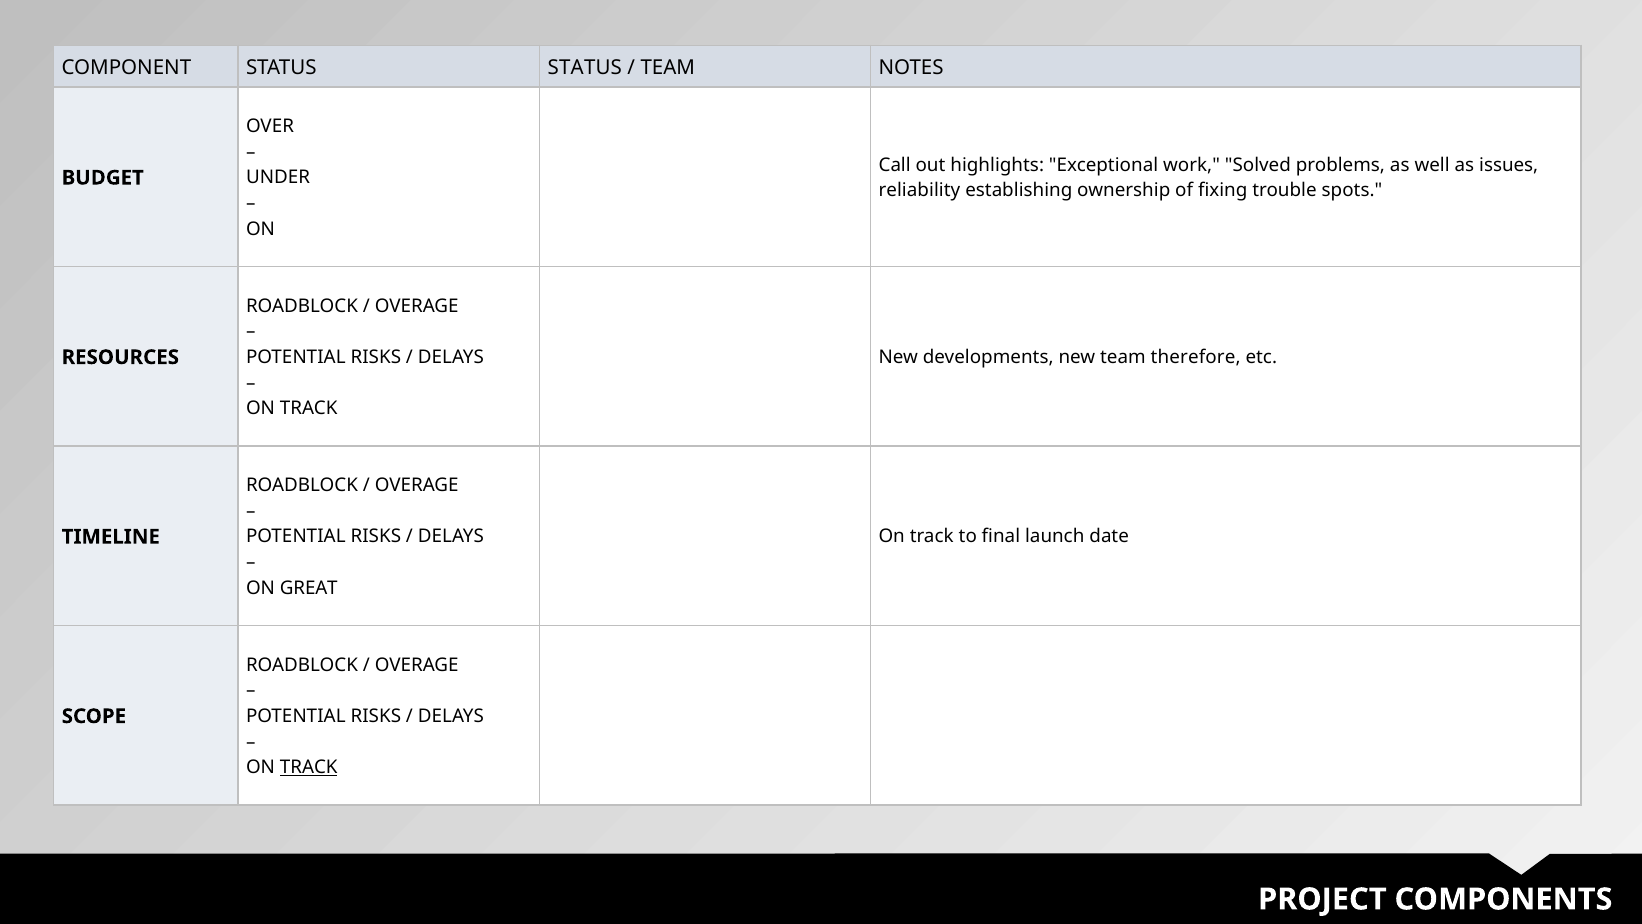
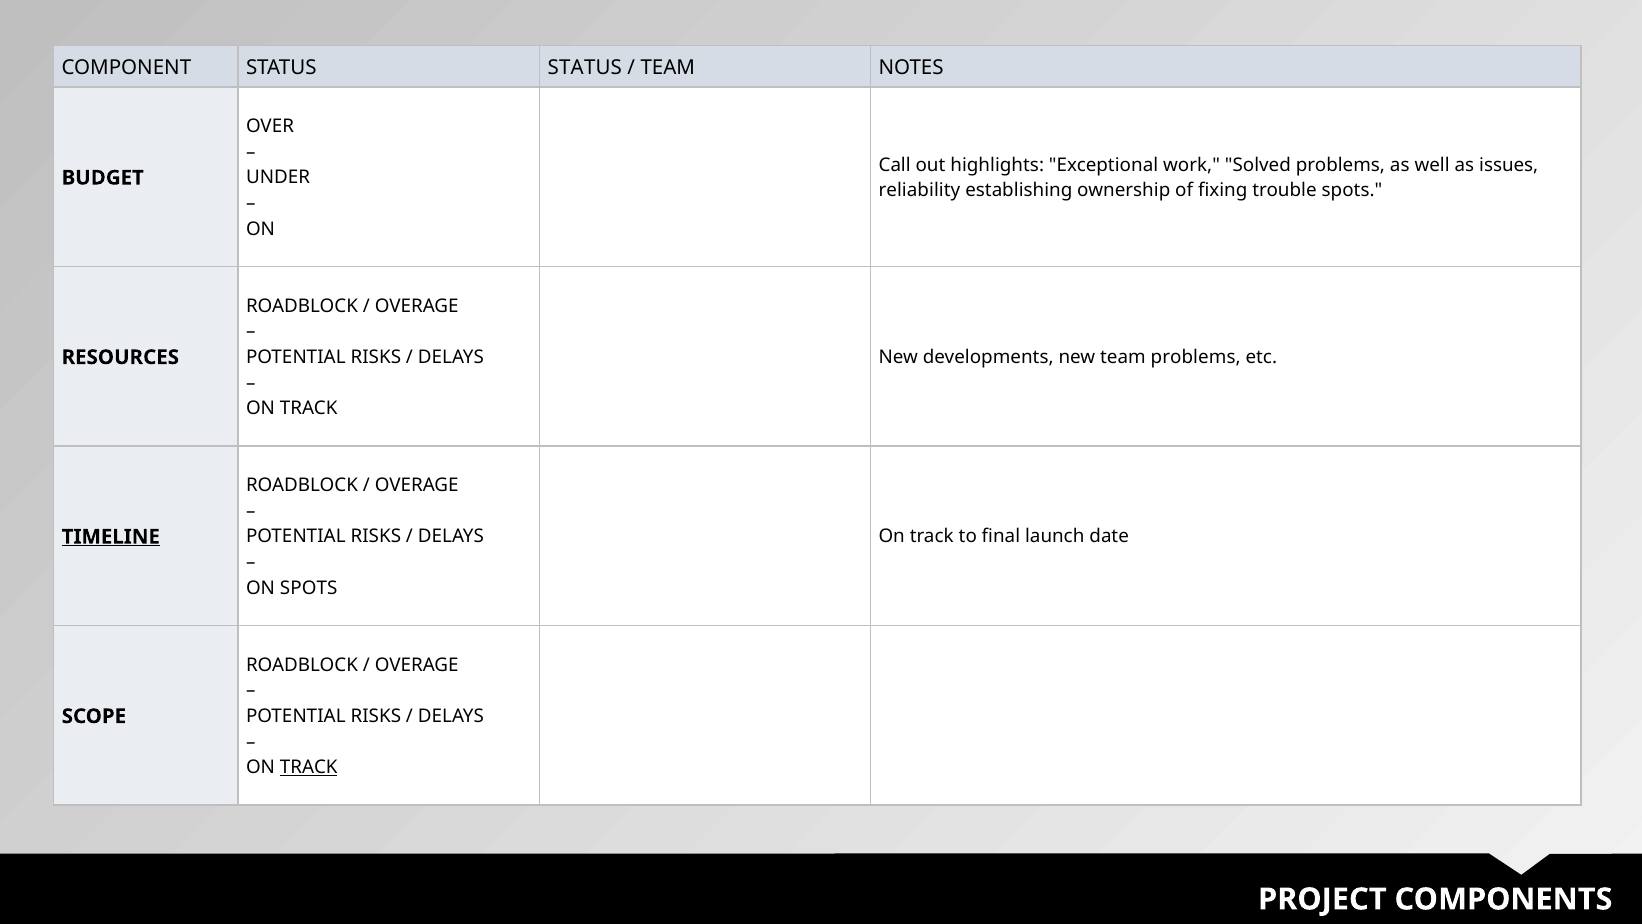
team therefore: therefore -> problems (1196, 357)
TIMELINE underline: none -> present (111, 537)
ON GREAT: GREAT -> SPOTS (309, 588)
